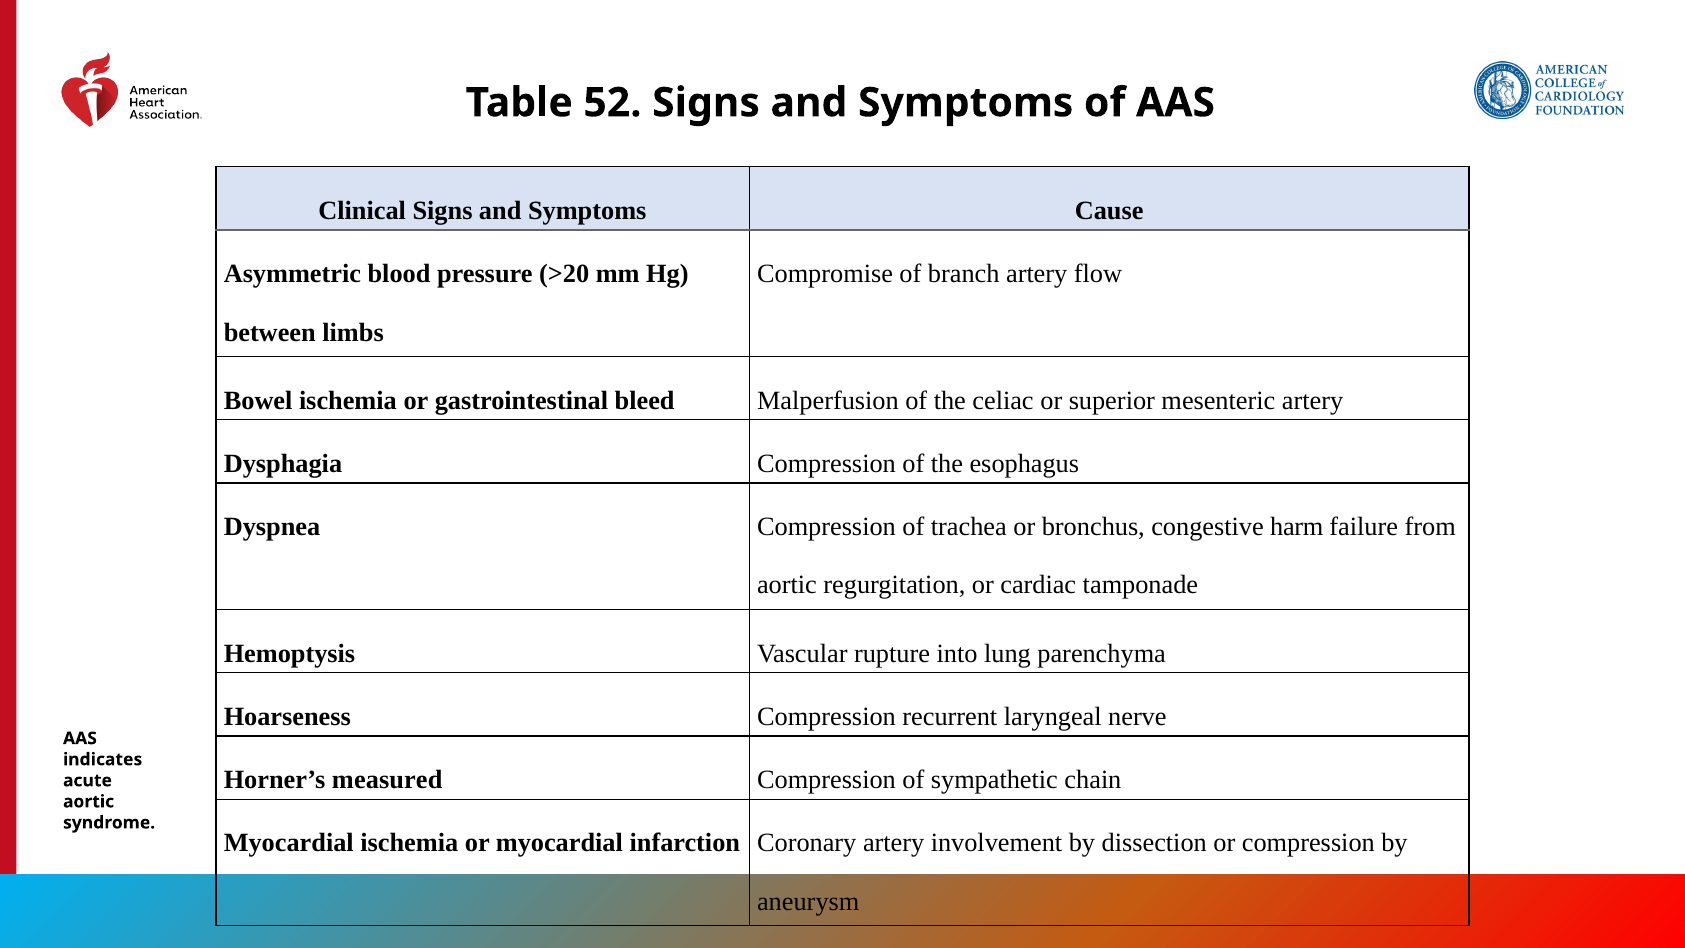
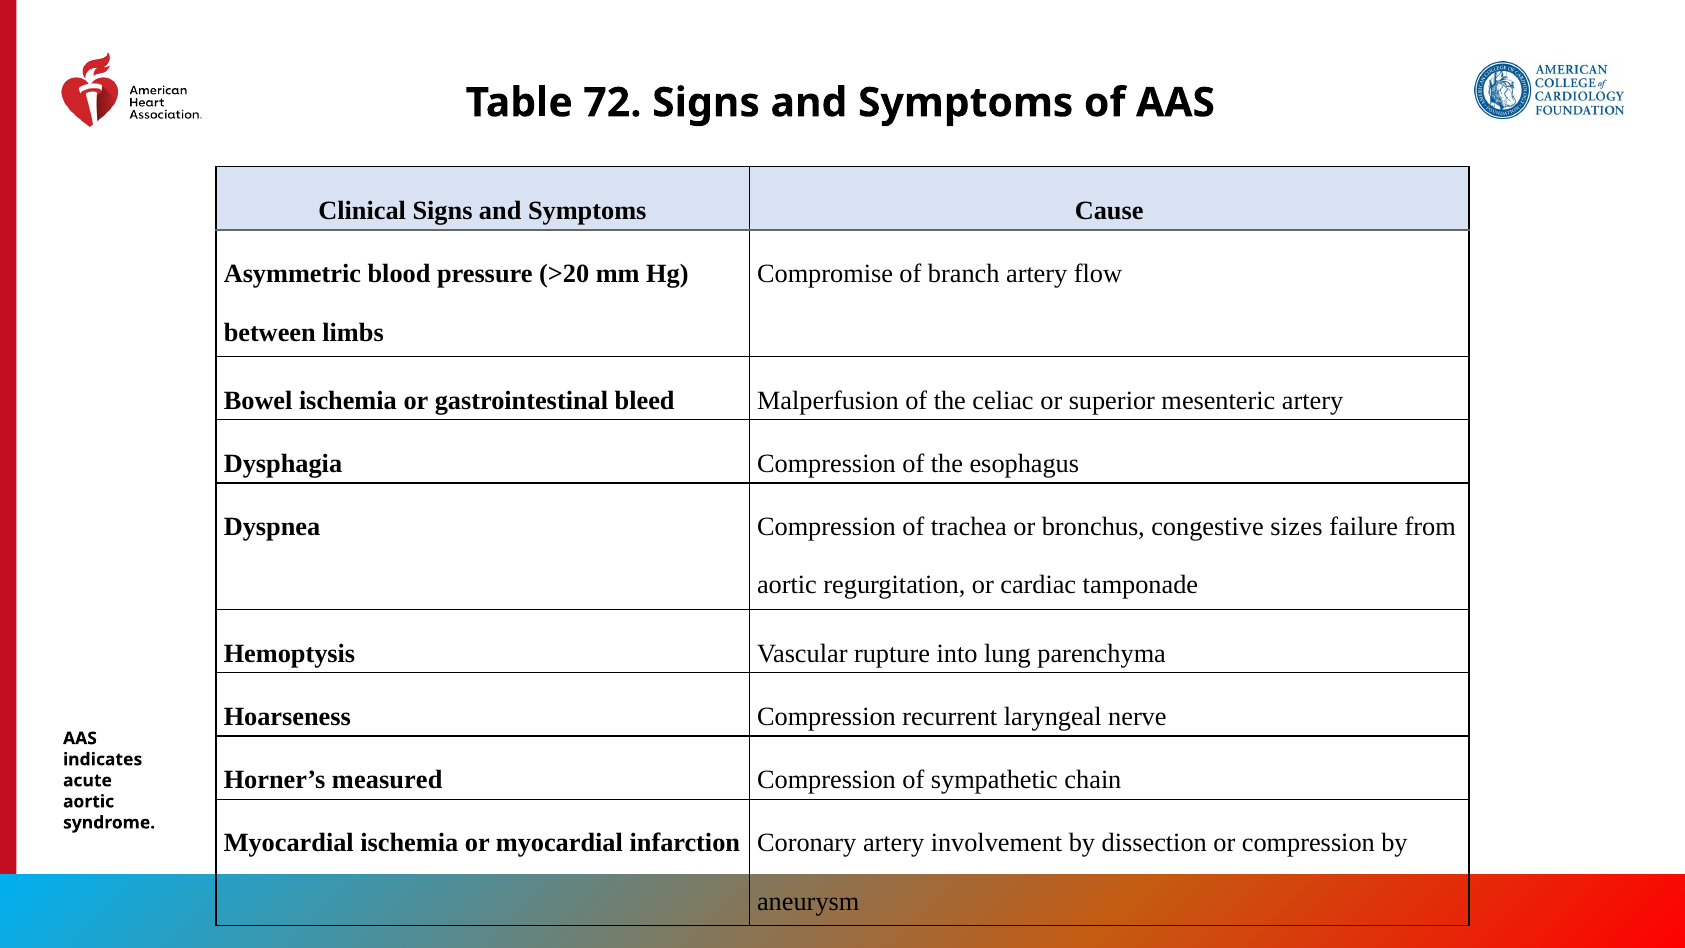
52: 52 -> 72 (612, 103)
harm: harm -> sizes (1296, 527)
